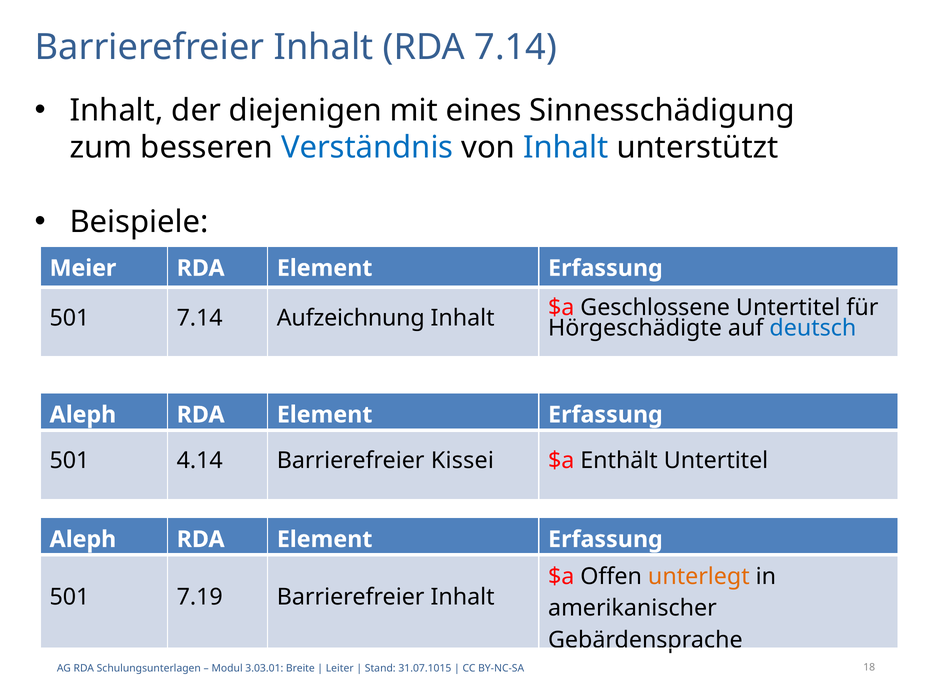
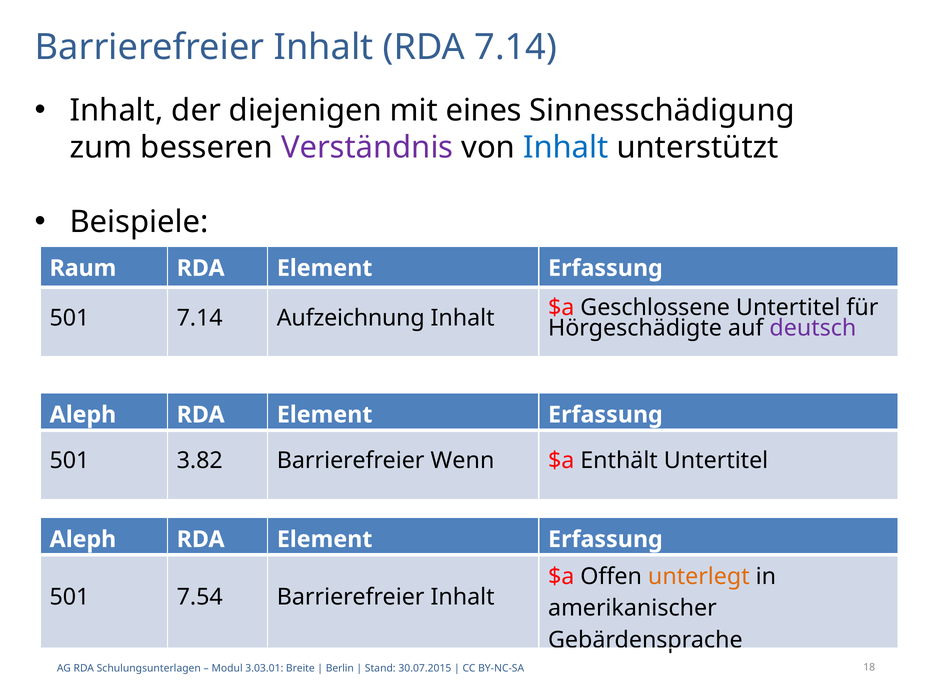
Verständnis colour: blue -> purple (367, 148)
Meier: Meier -> Raum (83, 268)
deutsch colour: blue -> purple (813, 328)
4.14: 4.14 -> 3.82 (200, 461)
Kissei: Kissei -> Wenn (462, 461)
7.19: 7.19 -> 7.54 (200, 597)
Leiter: Leiter -> Berlin (340, 668)
31.07.1015: 31.07.1015 -> 30.07.2015 (425, 668)
